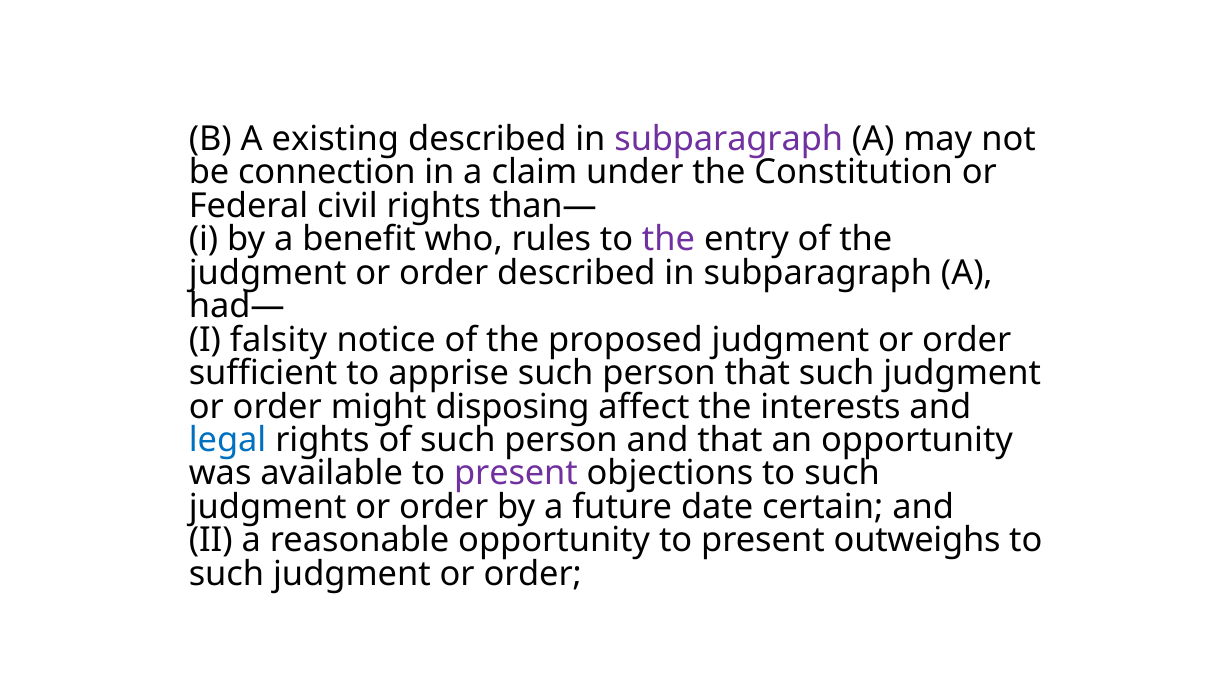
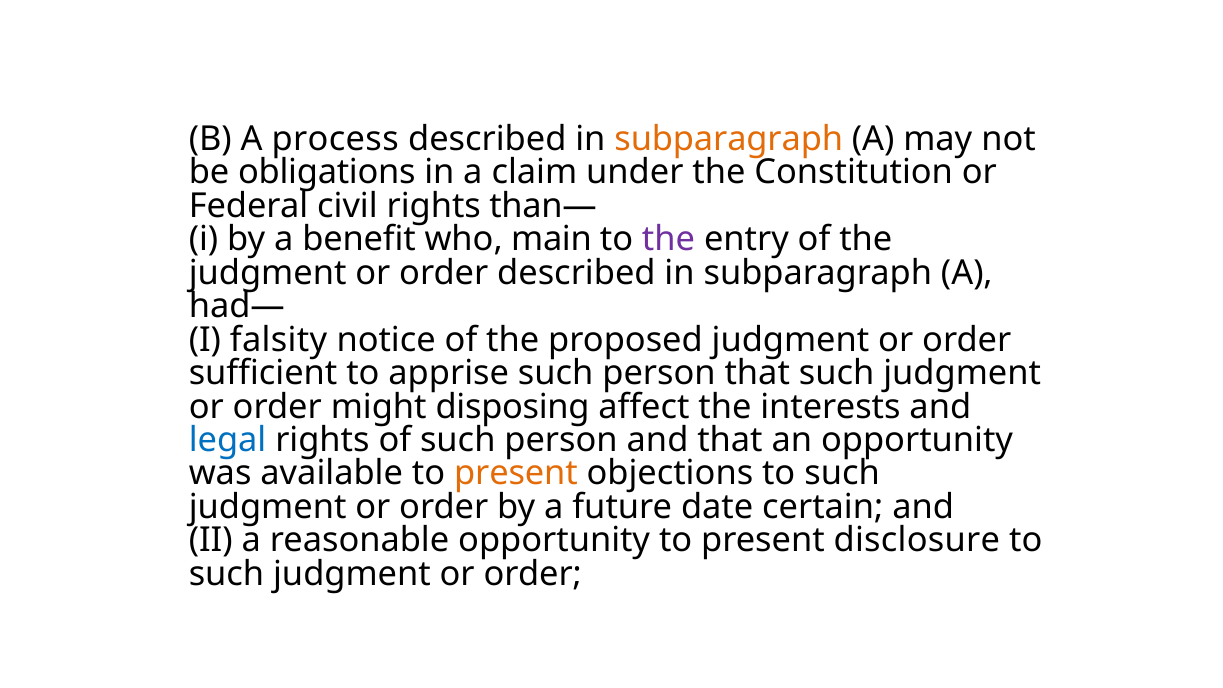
existing: existing -> process (335, 139)
subparagraph colour: purple -> orange (729, 139)
connection: connection -> obligations (327, 172)
rules: rules -> main (551, 239)
present colour: purple -> orange (516, 474)
outweighs: outweighs -> disclosure (917, 541)
